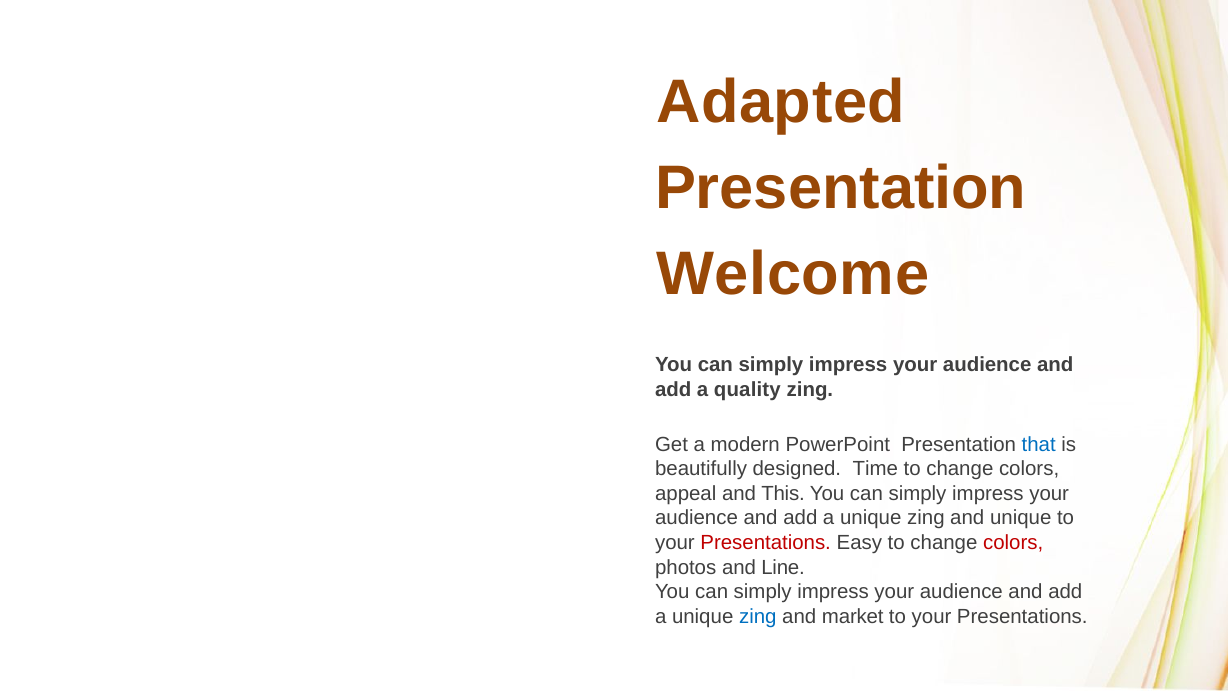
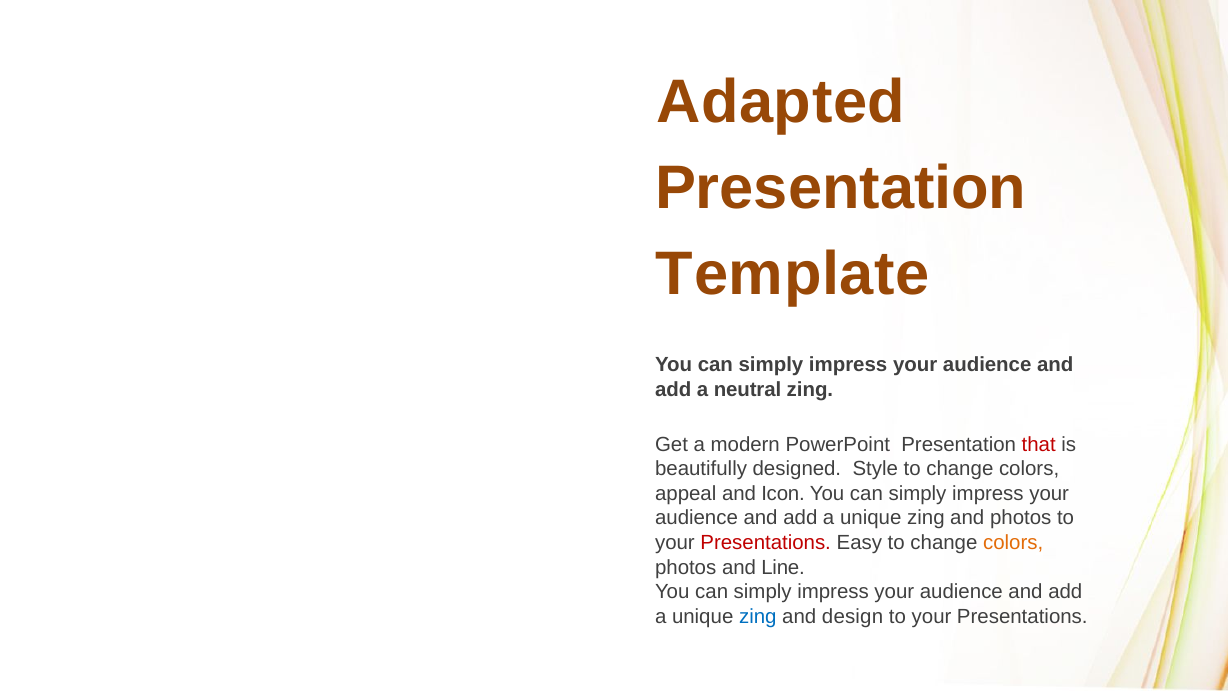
Welcome: Welcome -> Template (793, 274)
quality: quality -> neutral (748, 389)
that colour: blue -> red (1039, 444)
Time: Time -> Style (875, 469)
This: This -> Icon (783, 493)
and unique: unique -> photos (1021, 518)
colors colour: red -> orange (1013, 543)
market: market -> design (853, 616)
